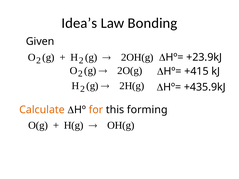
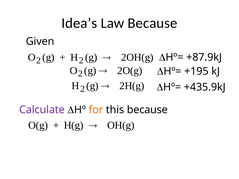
Law Bonding: Bonding -> Because (152, 23)
+23.9kJ: +23.9kJ -> +87.9kJ (204, 57)
+415: +415 -> +195 (196, 71)
Calculate colour: orange -> purple (42, 110)
this forming: forming -> because (147, 110)
